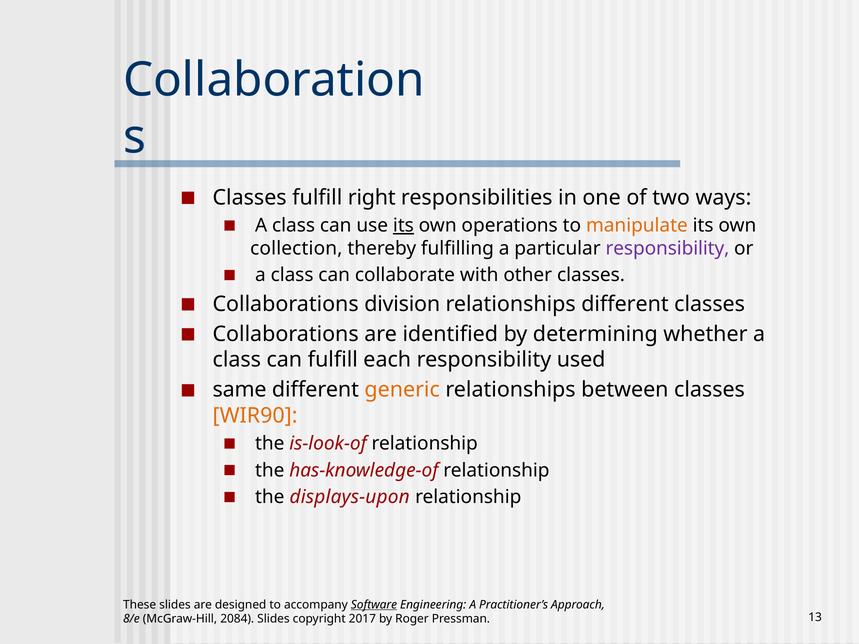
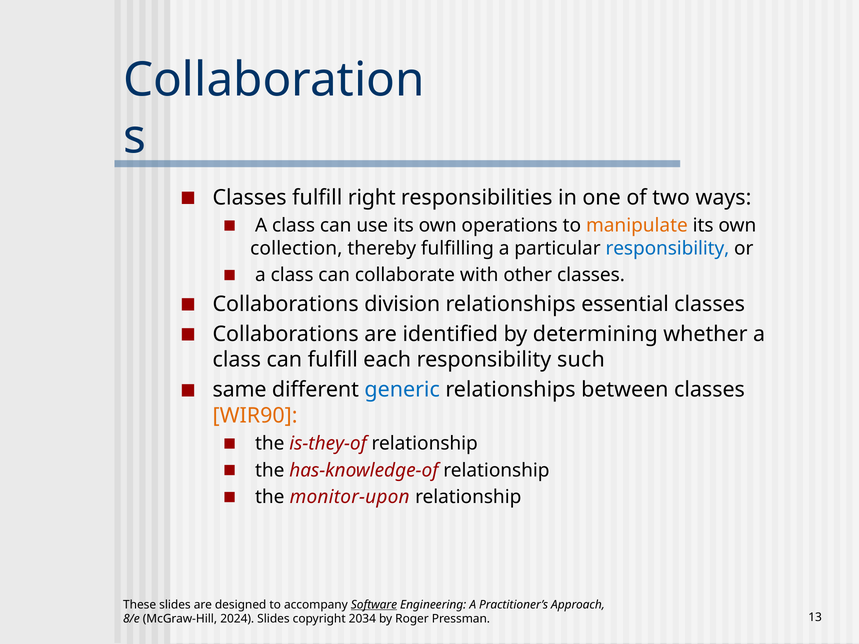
its underline: present -> none (403, 226)
responsibility colour: purple -> blue (667, 249)
relationships different: different -> essential (625, 304)
used: used -> such (581, 360)
generic colour: orange -> blue (402, 390)
is-look-of: is-look-of -> is-they-of (328, 444)
displays-upon: displays-upon -> monitor-upon (350, 497)
2084: 2084 -> 2024 (237, 619)
2017: 2017 -> 2034 (362, 619)
